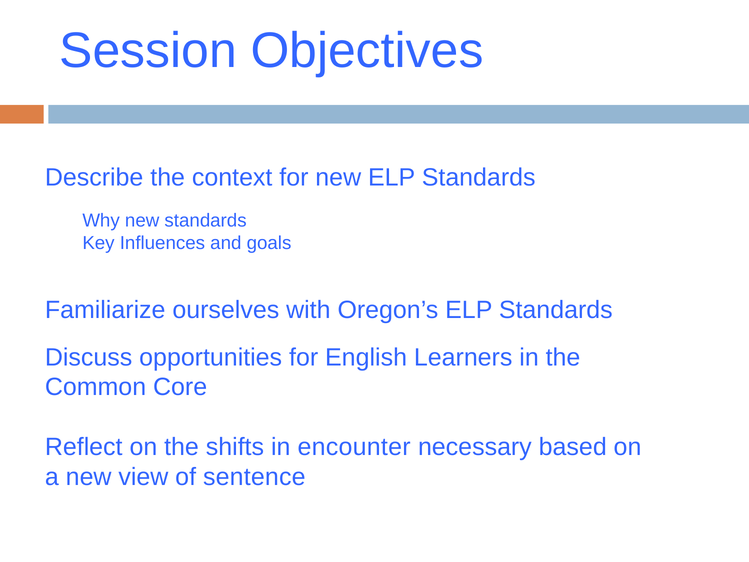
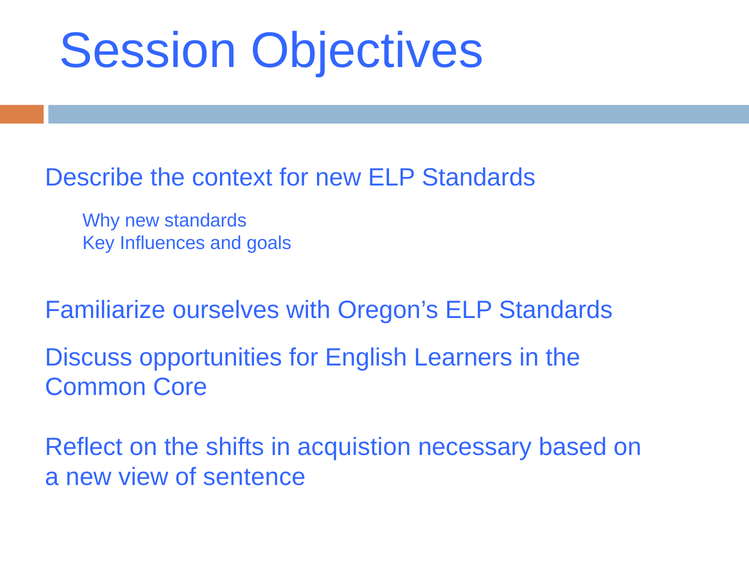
encounter: encounter -> acquistion (354, 447)
